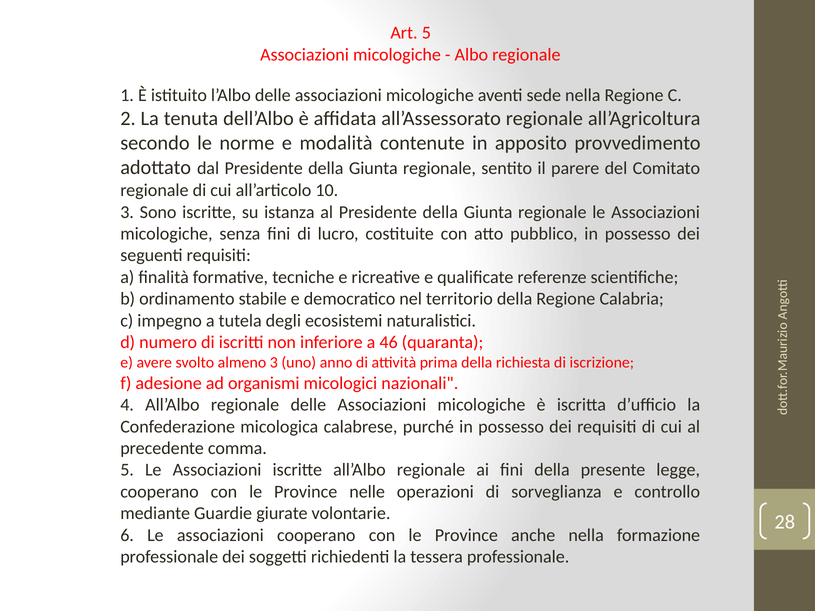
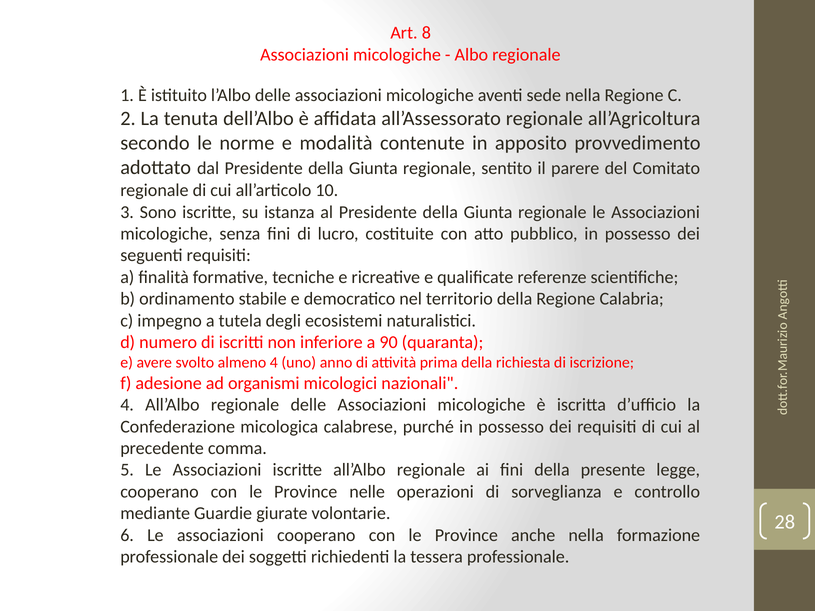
Art 5: 5 -> 8 (426, 33)
46: 46 -> 90 (389, 343)
almeno 3: 3 -> 4 (274, 363)
